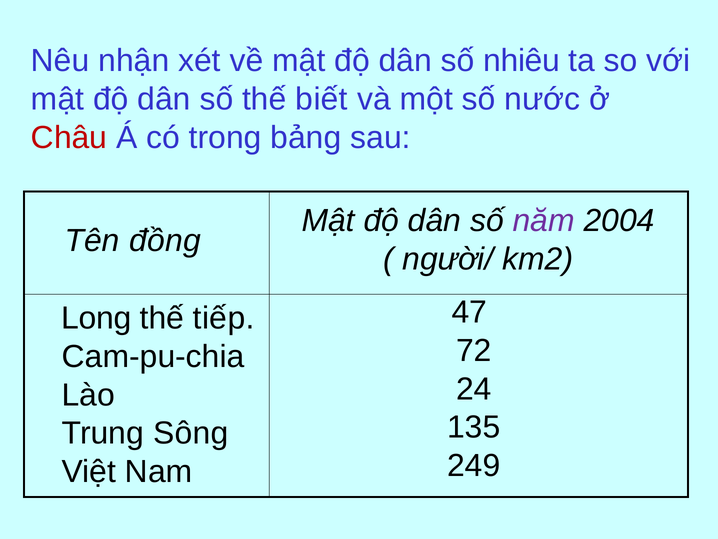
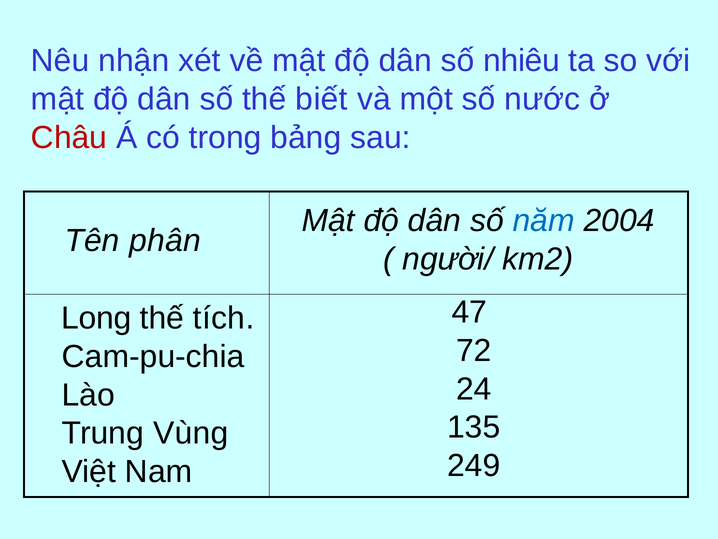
năm colour: purple -> blue (544, 221)
đồng: đồng -> phân (165, 240)
tiếp: tiếp -> tích (224, 318)
Sông: Sông -> Vùng (191, 433)
